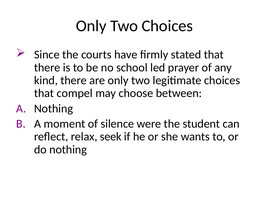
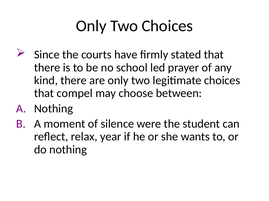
seek: seek -> year (111, 137)
